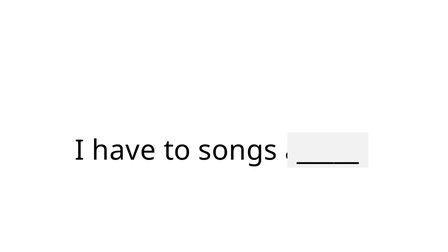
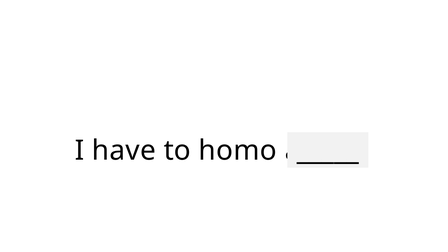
songs: songs -> homo (238, 151)
